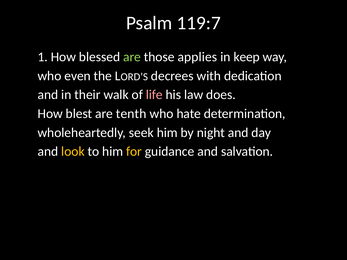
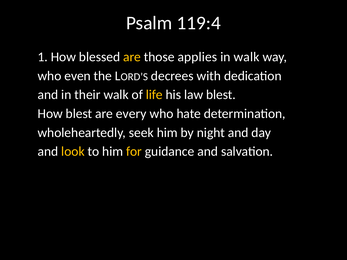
119:7: 119:7 -> 119:4 (199, 23)
are colour: light green -> yellow (132, 57)
in keep: keep -> walk (247, 57)
life colour: pink -> yellow (154, 95)
law does: does -> blest (221, 95)
tenth: tenth -> every (131, 114)
